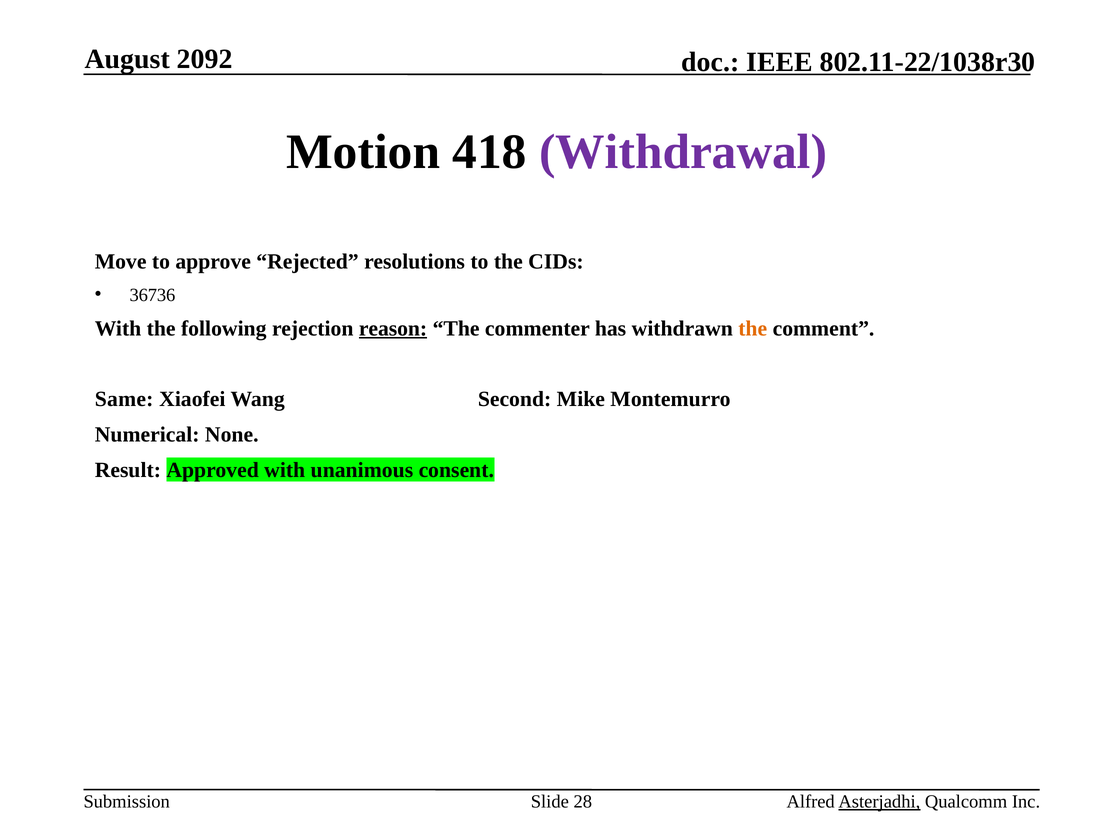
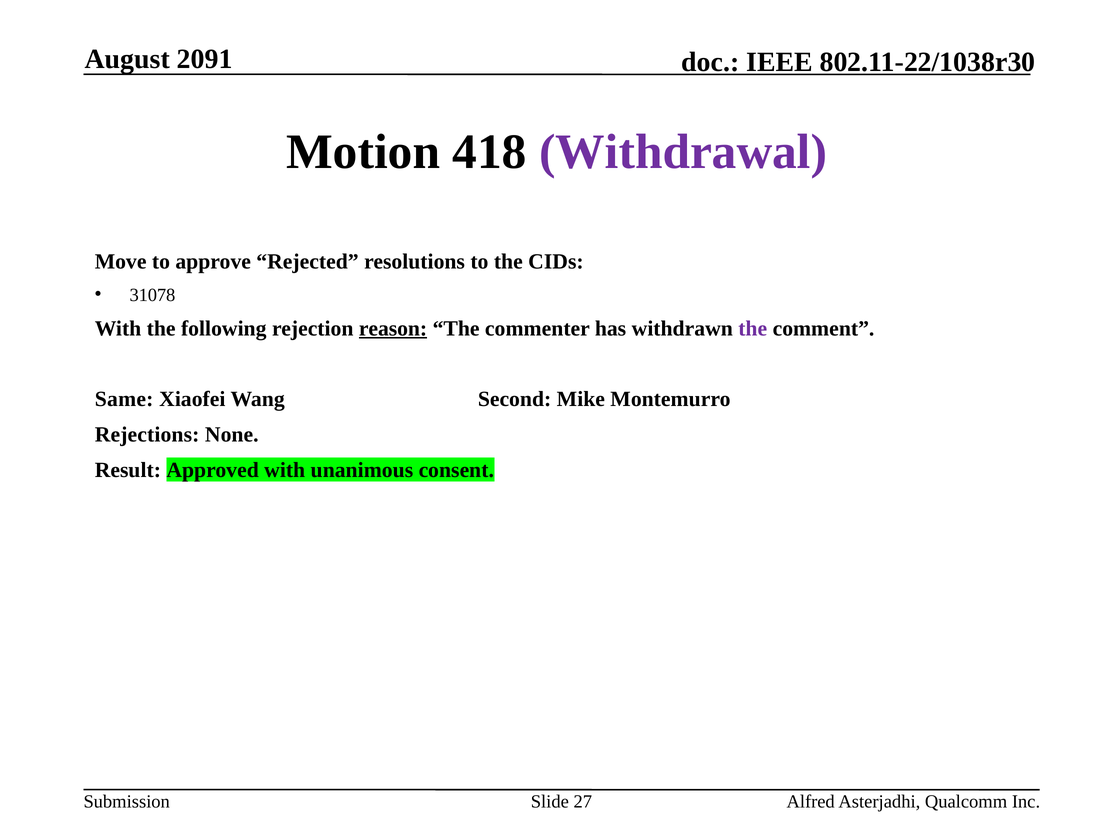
2092: 2092 -> 2091 (205, 59)
36736: 36736 -> 31078 (152, 295)
the colour: orange -> purple (753, 328)
Numerical: Numerical -> Rejections (147, 434)
28: 28 -> 27 (583, 801)
Asterjadhi underline: present -> none (879, 801)
